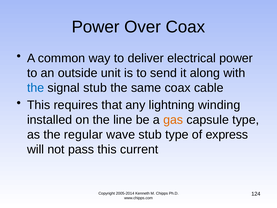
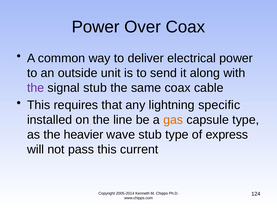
the colour: blue -> purple (36, 88)
winding: winding -> specific (219, 105)
regular: regular -> heavier (84, 134)
